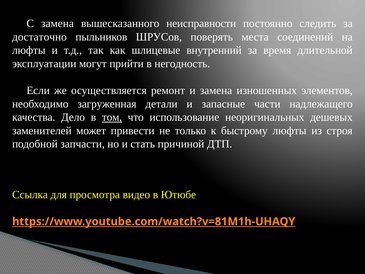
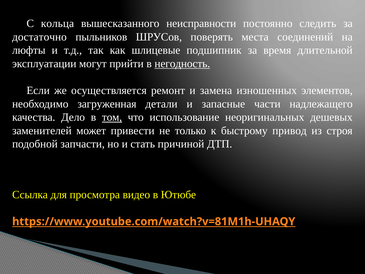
С замена: замена -> кольца (57, 24)
внутренний: внутренний -> подшипник (214, 50)
негодность underline: none -> present (182, 64)
быстрому люфты: люфты -> привод (289, 131)
